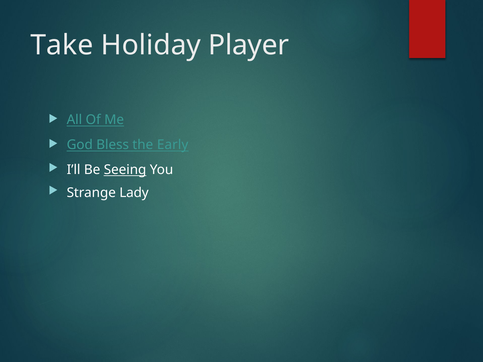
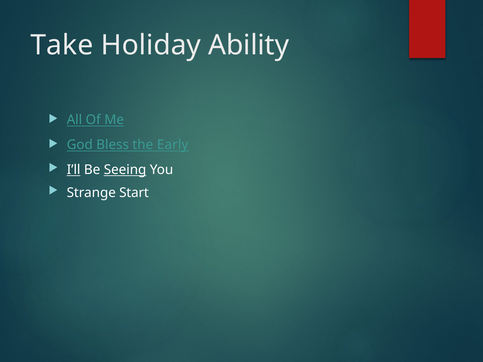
Player: Player -> Ability (249, 45)
I’ll underline: none -> present (74, 170)
Lady: Lady -> Start (134, 193)
